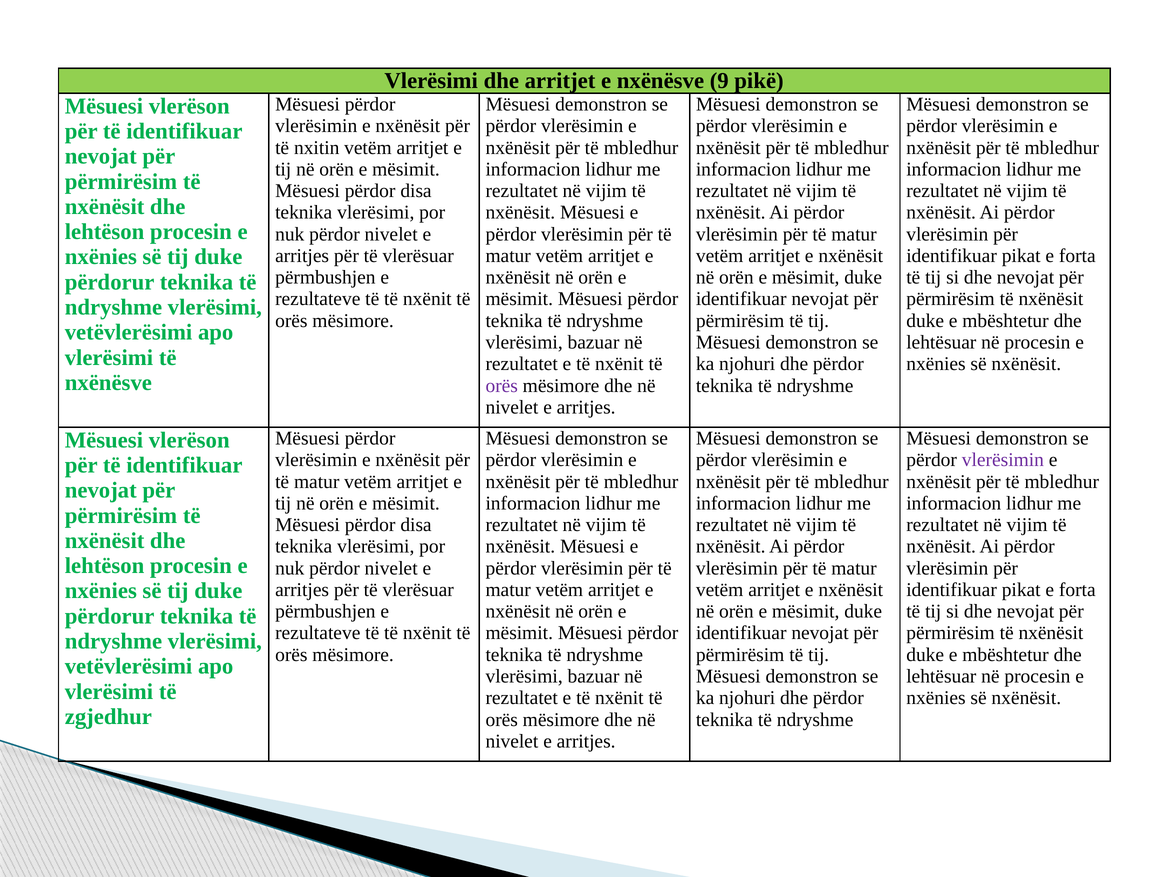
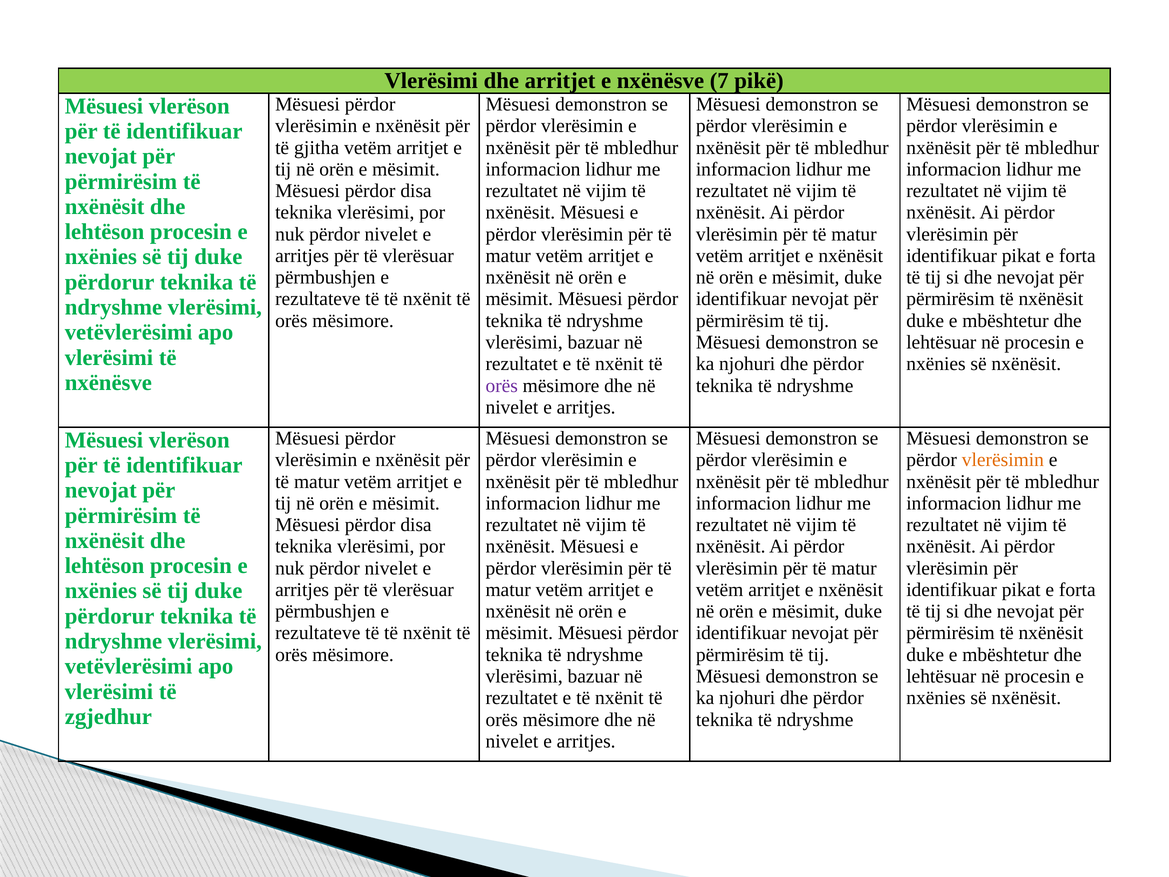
9: 9 -> 7 (719, 81)
nxitin: nxitin -> gjitha (317, 148)
vlerësimin colour: purple -> orange (1003, 460)
